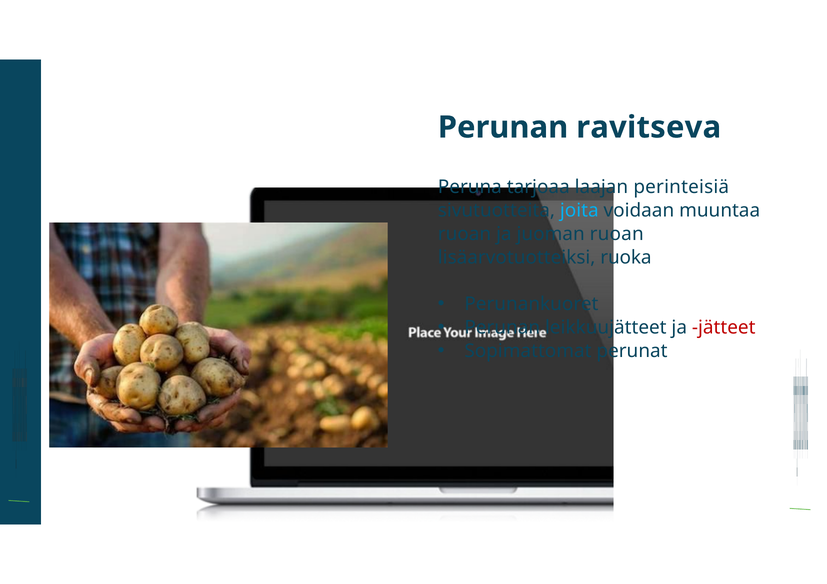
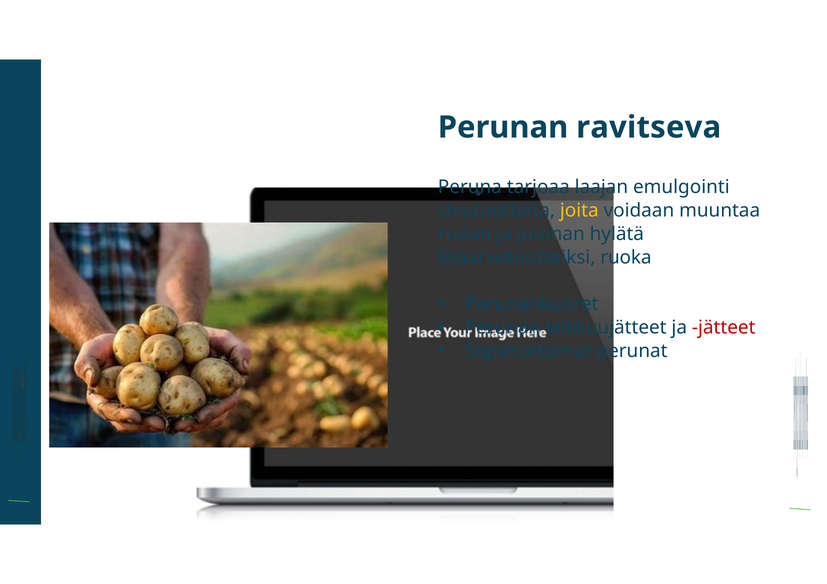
perinteisiä: perinteisiä -> emulgointi (681, 187)
joita colour: light blue -> yellow (579, 210)
juoman ruoan: ruoan -> hylätä (617, 234)
